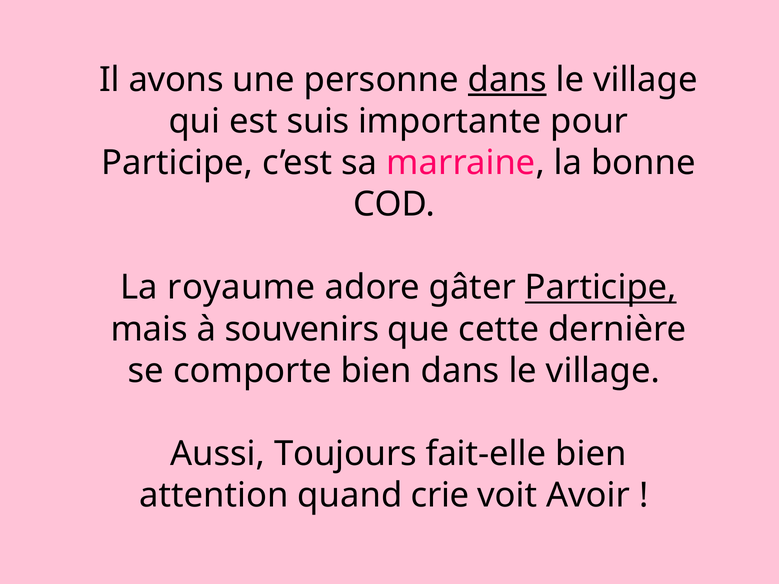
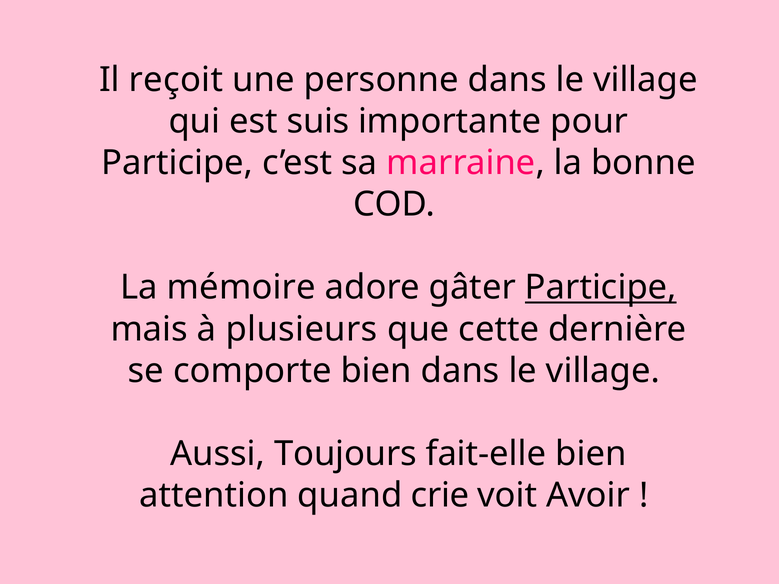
avons: avons -> reçoit (176, 80)
dans underline: present -> none (507, 80)
royaume: royaume -> mémoire (241, 288)
souvenirs: souvenirs -> plusieurs (302, 329)
